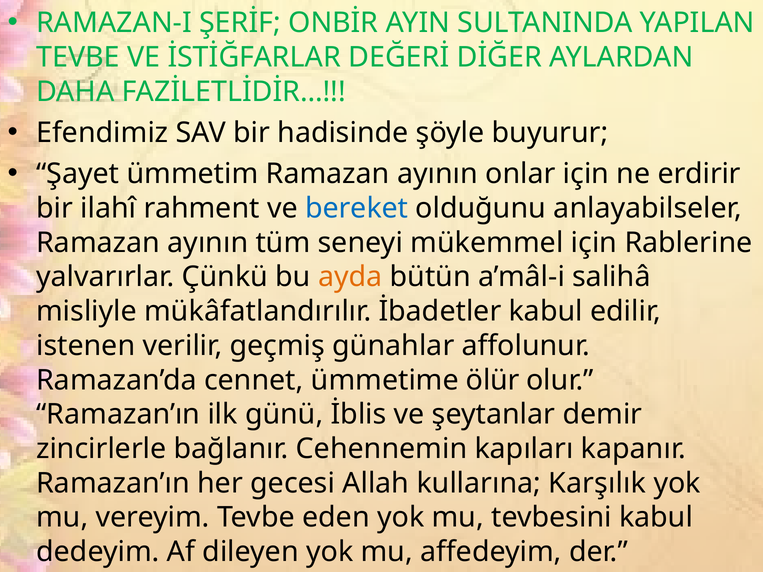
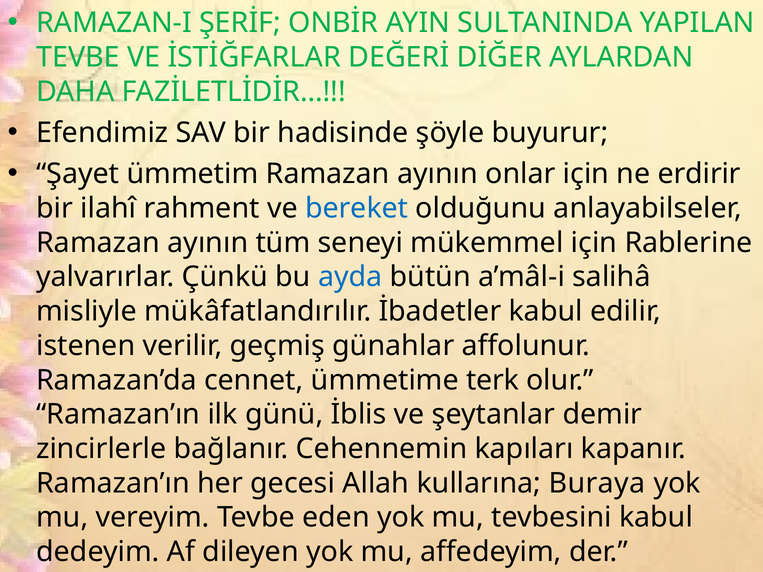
ayda colour: orange -> blue (350, 277)
ölür: ölür -> terk (493, 380)
Karşılık: Karşılık -> Buraya (597, 483)
